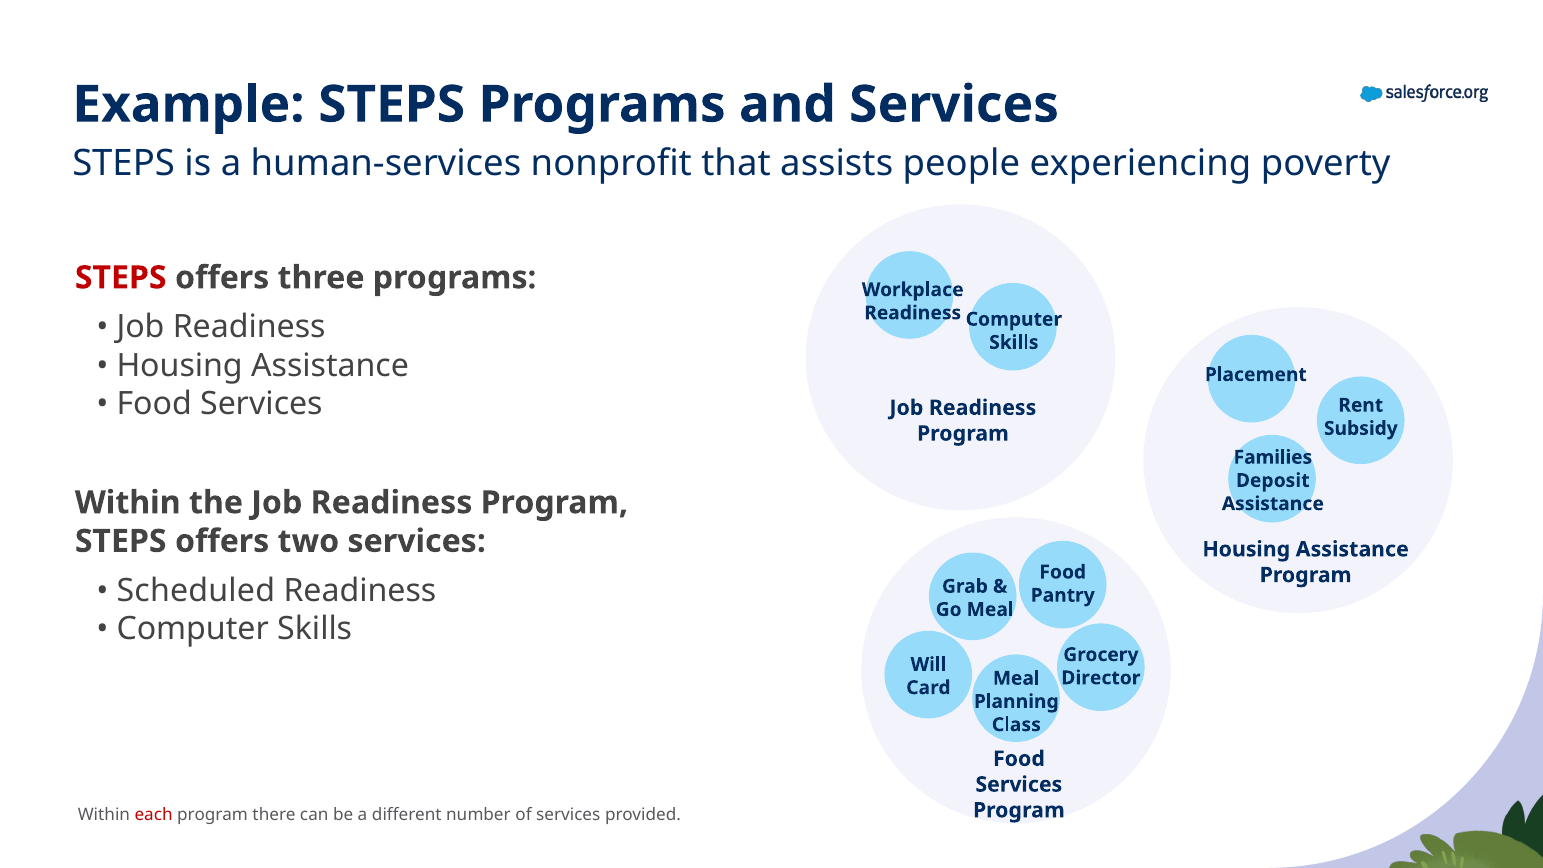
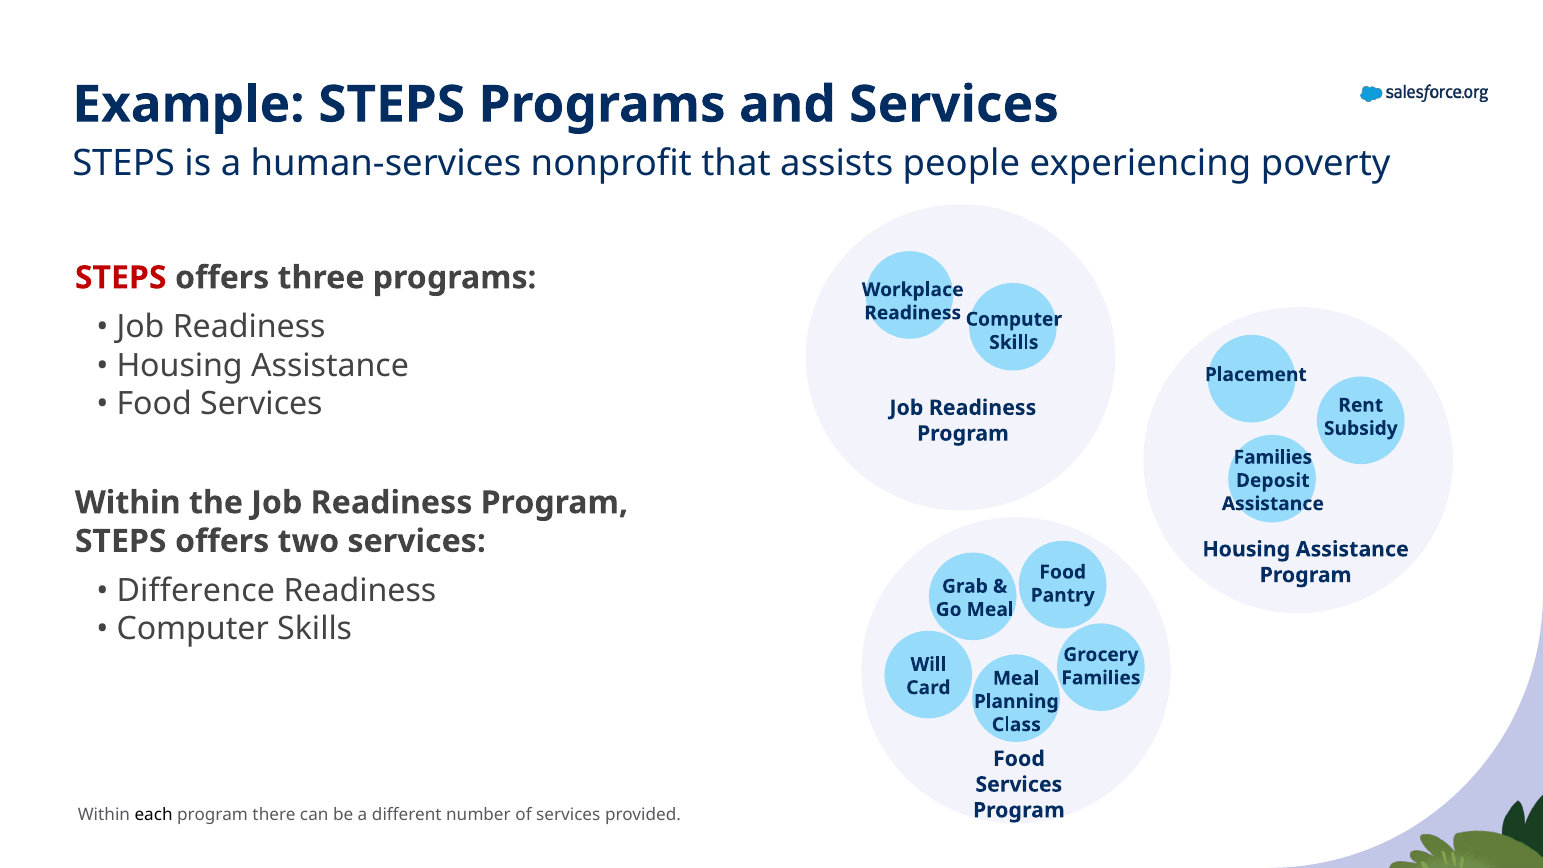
Scheduled: Scheduled -> Difference (196, 590)
Director: Director -> Families (1101, 678)
each colour: red -> black (154, 815)
